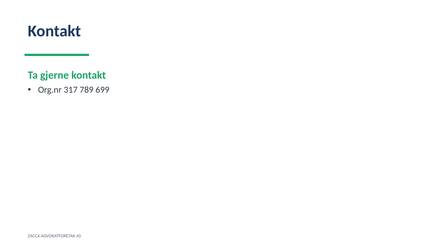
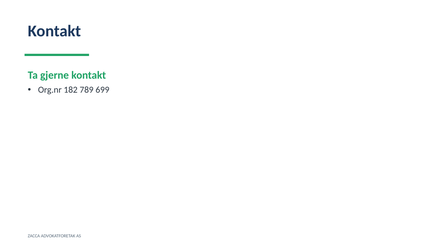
317: 317 -> 182 (71, 90)
